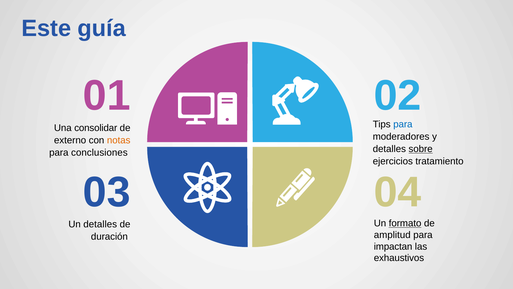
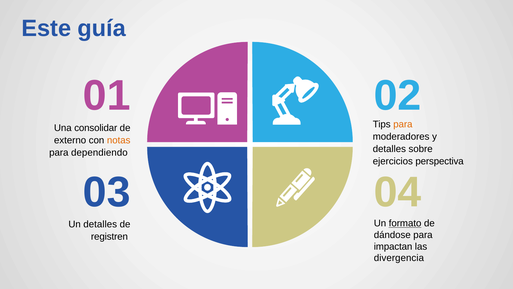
para colour: blue -> orange (403, 124)
sobre underline: present -> none (421, 149)
conclusiones: conclusiones -> dependiendo (99, 153)
tratamiento: tratamiento -> perspectiva (440, 161)
amplitud: amplitud -> dándose (392, 235)
duración: duración -> registren (109, 236)
exhaustivos: exhaustivos -> divergencia (399, 258)
